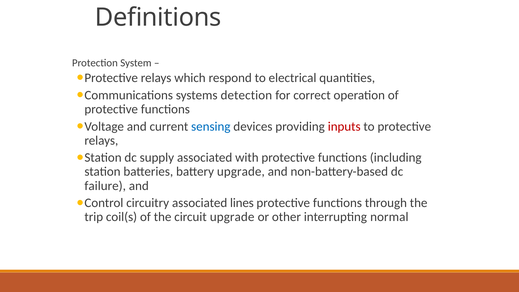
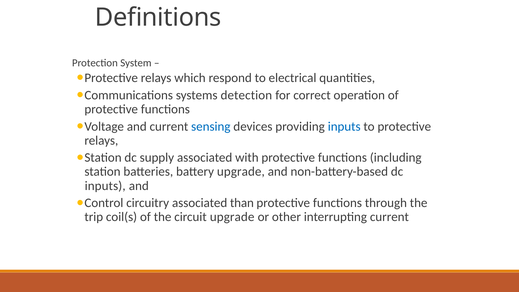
inputs colour: red -> blue (344, 126)
failure: failure -> inputs (105, 186)
lines: lines -> than (242, 203)
interrupting normal: normal -> current (389, 217)
